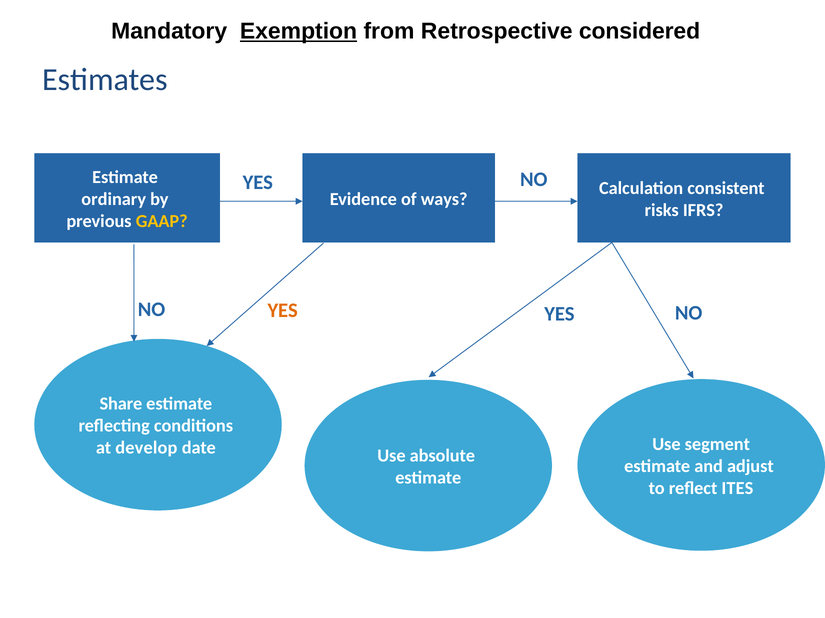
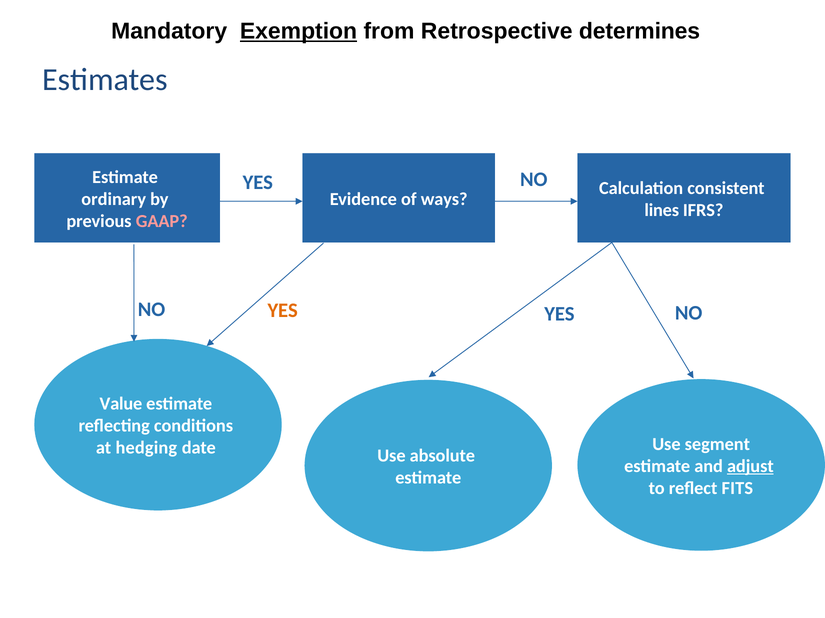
considered: considered -> determines (640, 31)
risks: risks -> lines (662, 210)
GAAP colour: yellow -> pink (162, 221)
Share: Share -> Value (121, 404)
develop: develop -> hedging (146, 448)
adjust underline: none -> present (750, 467)
ITES: ITES -> FITS (737, 489)
